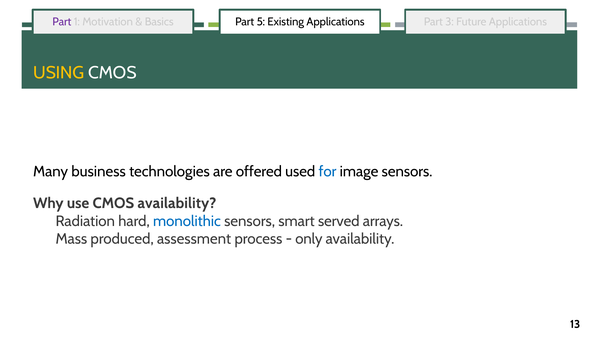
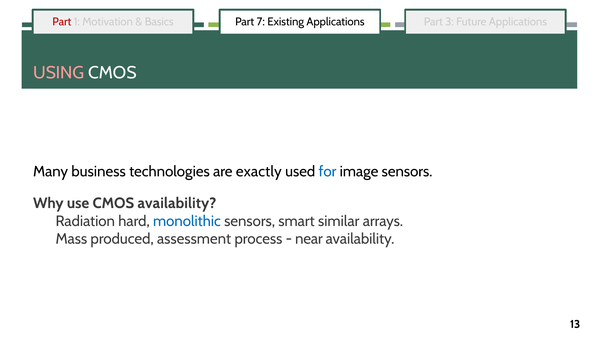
Part colour: purple -> red (62, 22)
5: 5 -> 7 (261, 22)
USING colour: yellow -> pink (59, 73)
offered: offered -> exactly (259, 172)
served: served -> similar (339, 221)
only: only -> near (309, 239)
